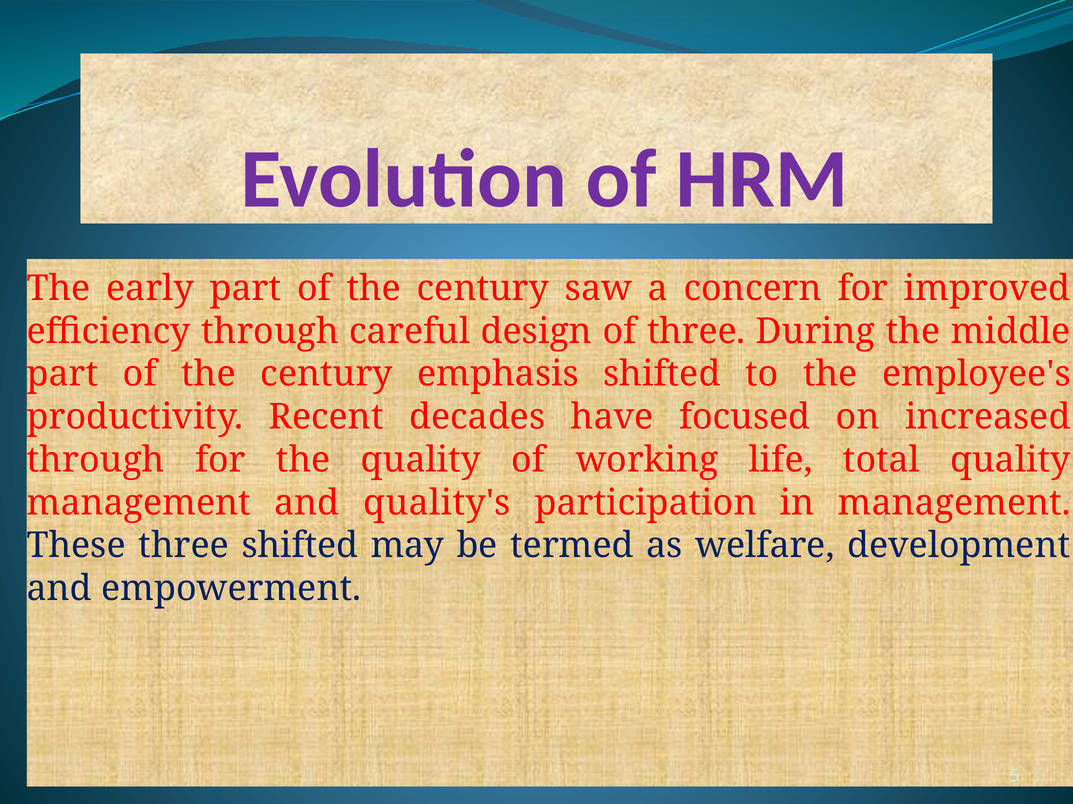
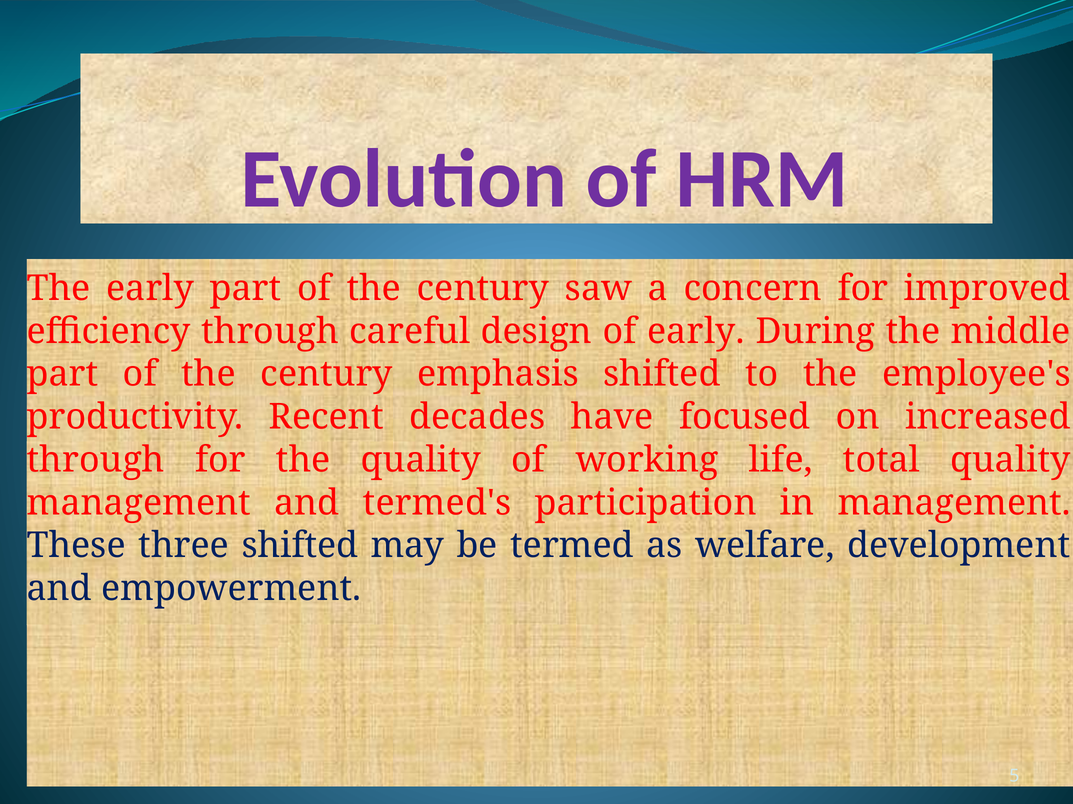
of three: three -> early (696, 332)
quality's: quality's -> termed's (437, 503)
